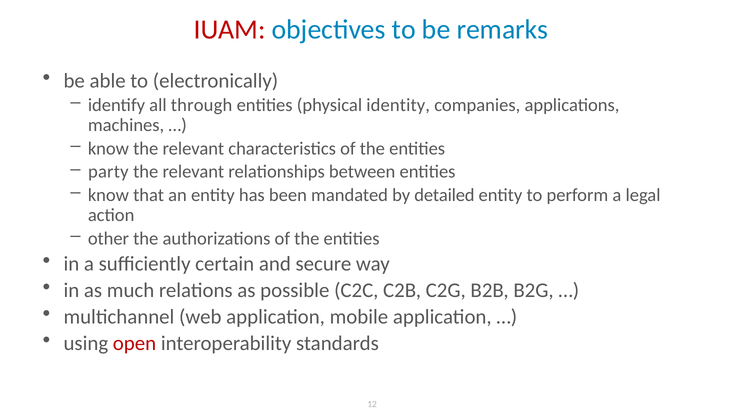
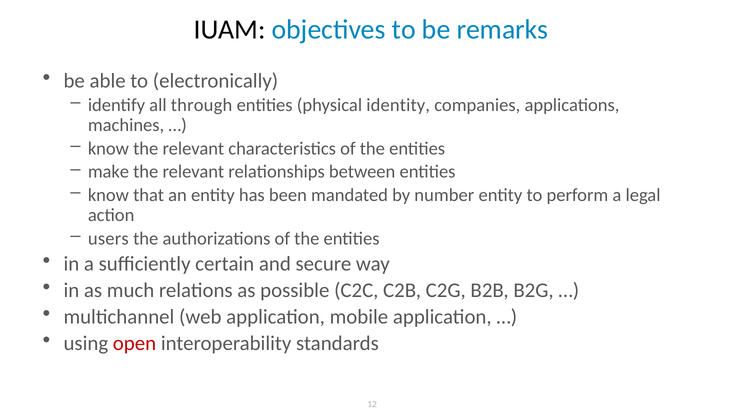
IUAM colour: red -> black (230, 30)
party: party -> make (108, 172)
detailed: detailed -> number (444, 195)
other: other -> users (108, 239)
